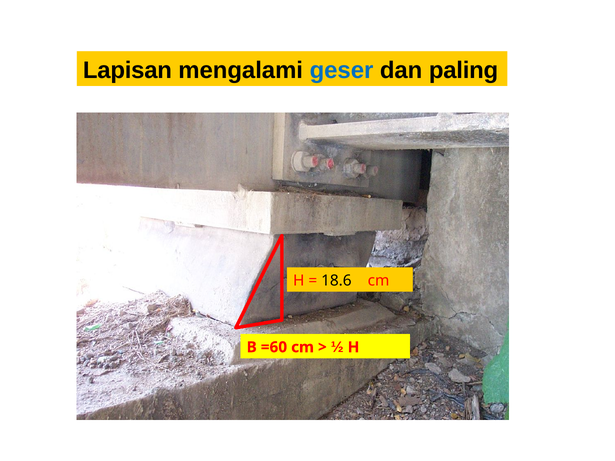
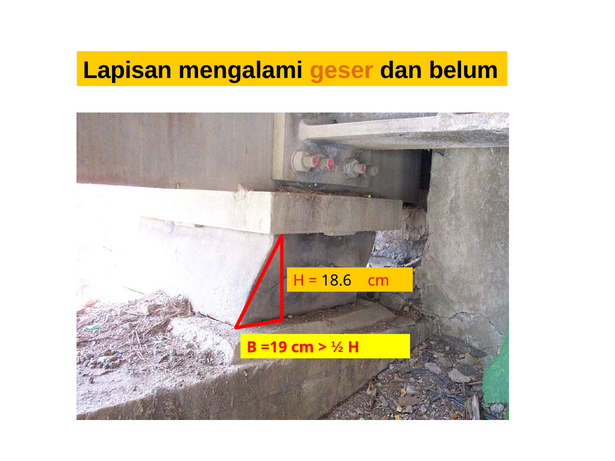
geser colour: blue -> orange (341, 70)
paling: paling -> belum (464, 70)
=60: =60 -> =19 (274, 347)
